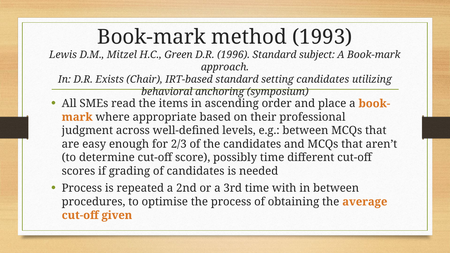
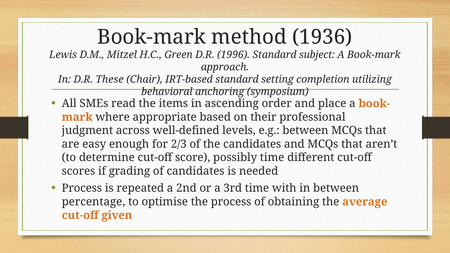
1993: 1993 -> 1936 (322, 37)
Exists: Exists -> These (110, 80)
setting candidates: candidates -> completion (323, 80)
procedures: procedures -> percentage (93, 202)
